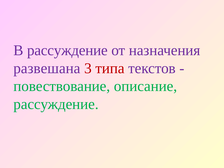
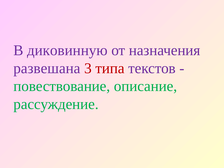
В рассуждение: рассуждение -> диковинную (67, 50)
